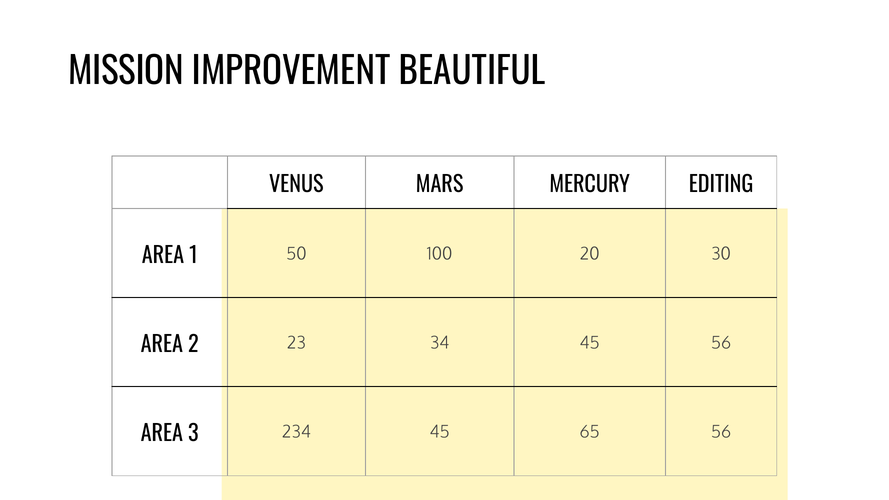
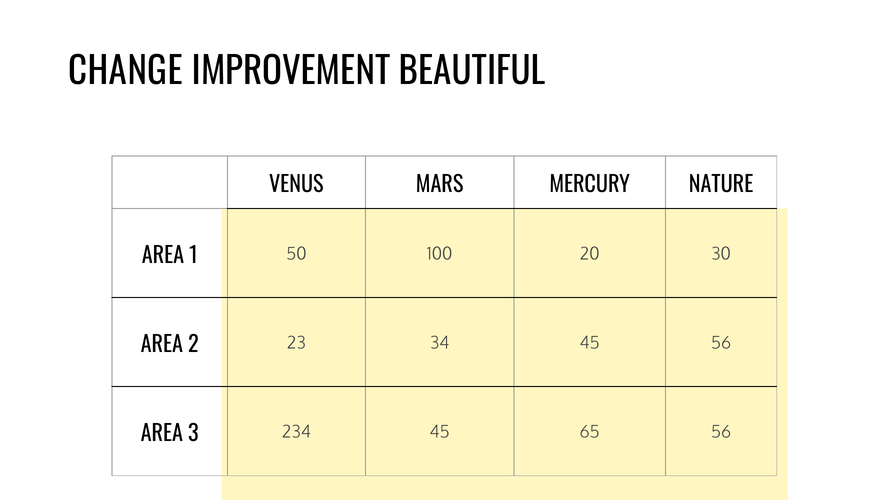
MISSION: MISSION -> CHANGE (126, 72)
EDITING: EDITING -> NATURE (721, 185)
